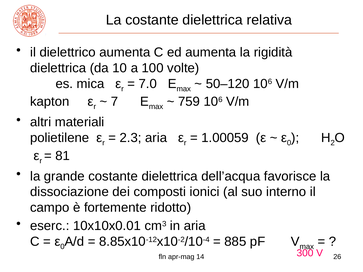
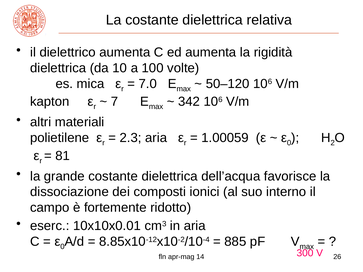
759: 759 -> 342 (189, 102)
